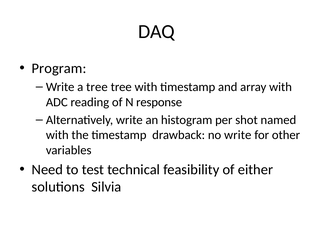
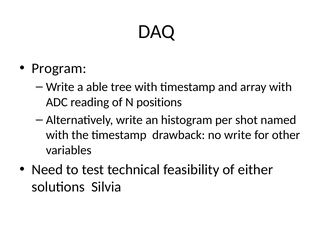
a tree: tree -> able (97, 87)
response: response -> positions (159, 102)
